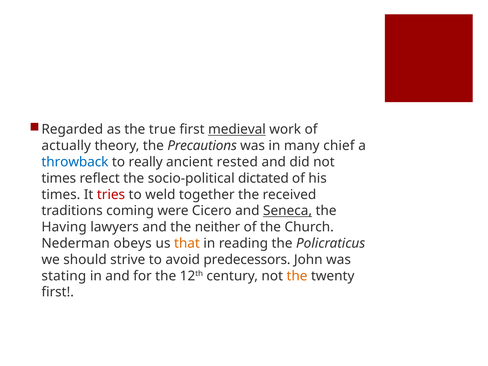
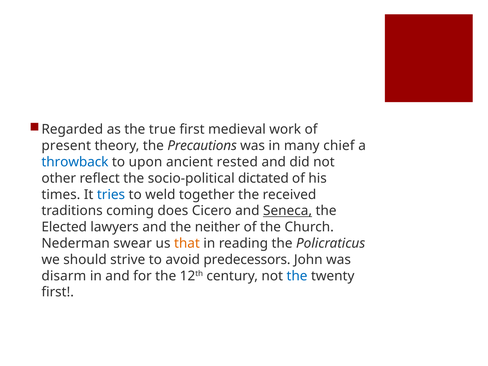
medieval underline: present -> none (237, 129)
actually: actually -> present (66, 146)
really: really -> upon (145, 162)
times: times -> other (59, 178)
tries colour: red -> blue (111, 195)
were: were -> does (173, 211)
Having: Having -> Elected (64, 227)
obeys: obeys -> swear (133, 243)
stating: stating -> disarm (64, 276)
the colour: orange -> blue (297, 276)
